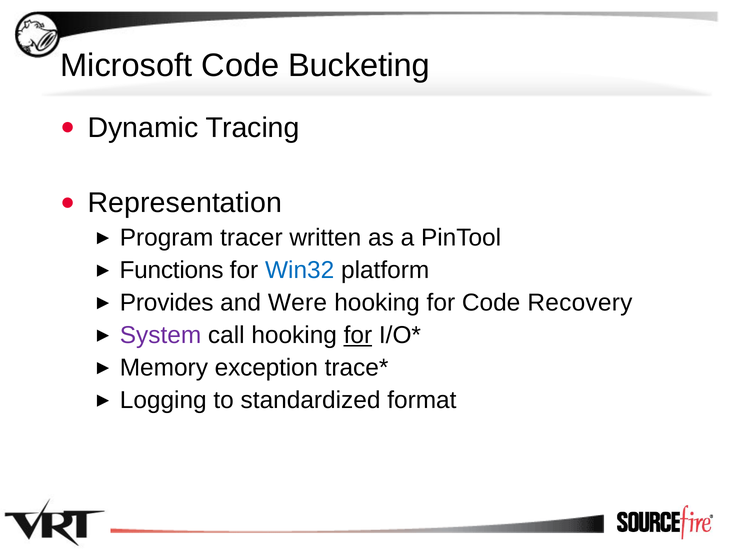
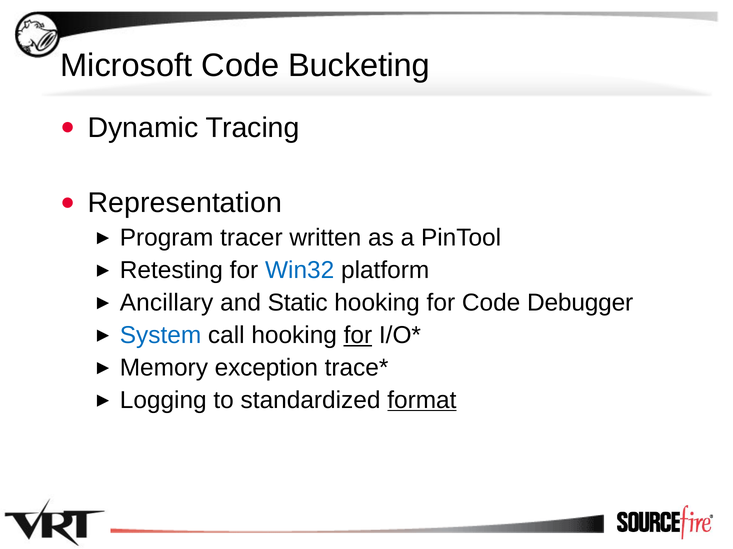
Functions: Functions -> Retesting (171, 271)
Provides: Provides -> Ancillary (167, 303)
Were: Were -> Static (298, 303)
Recovery: Recovery -> Debugger (580, 303)
System colour: purple -> blue (161, 336)
format underline: none -> present (422, 401)
